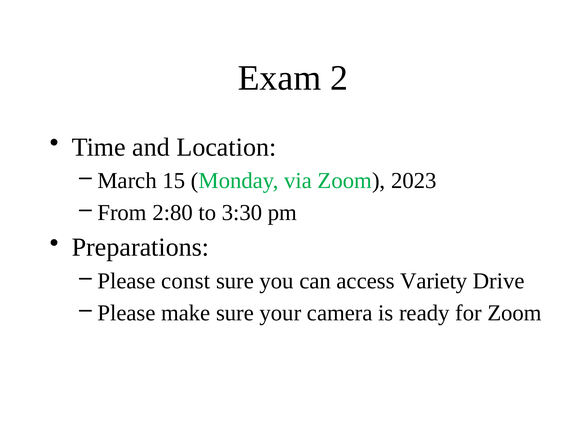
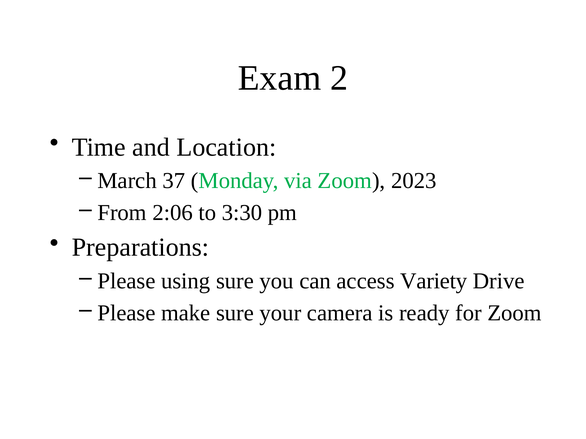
15: 15 -> 37 (174, 181)
2:80: 2:80 -> 2:06 (173, 213)
const: const -> using (186, 281)
